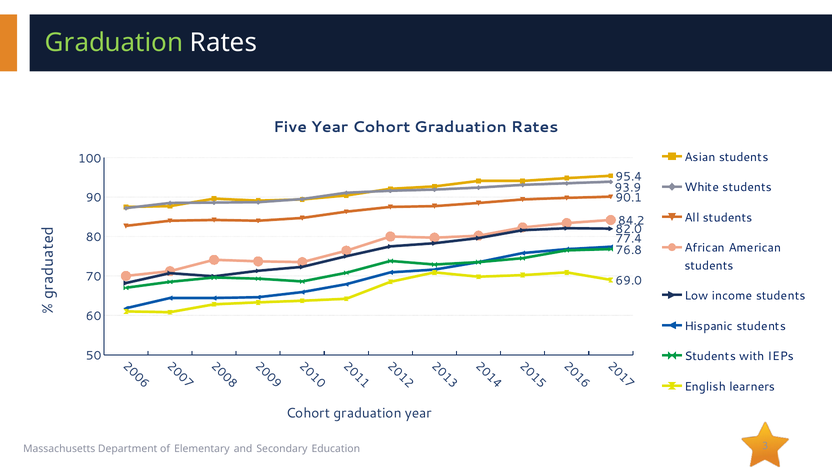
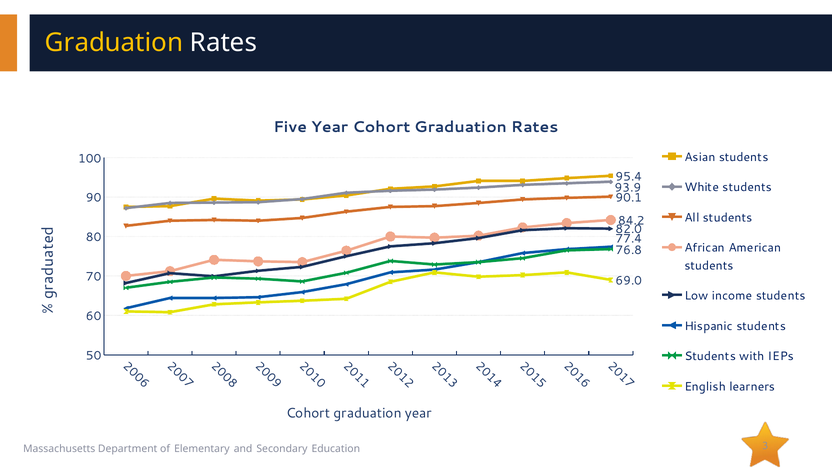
Graduation colour: light green -> yellow (114, 43)
